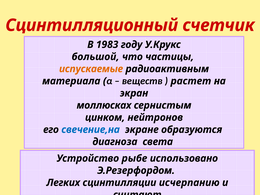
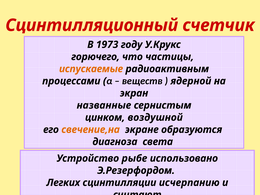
1983: 1983 -> 1973 (107, 45)
большой: большой -> горючего (96, 57)
материала: материала -> процессами (71, 81)
растет: растет -> ядерной (191, 81)
моллюсках: моллюсках -> названные (104, 105)
нейтронов: нейтронов -> воздушной (155, 117)
свечение,на colour: blue -> orange (91, 130)
